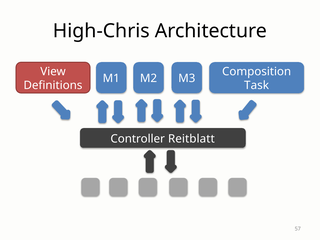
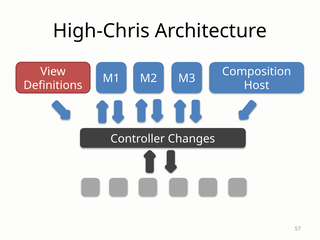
Task: Task -> Host (257, 85)
Reitblatt: Reitblatt -> Changes (191, 139)
